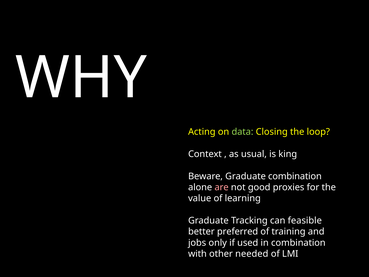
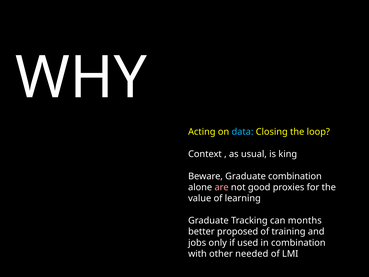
data colour: light green -> light blue (242, 132)
feasible: feasible -> months (305, 220)
preferred: preferred -> proposed (238, 231)
